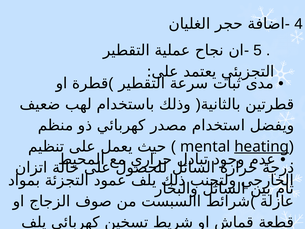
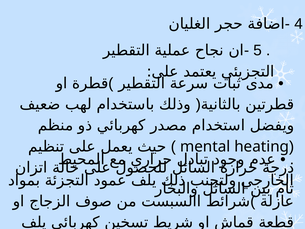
heating underline: present -> none (262, 146)
